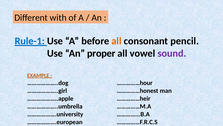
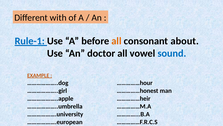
pencil: pencil -> about (185, 41)
proper: proper -> doctor (101, 53)
sound colour: purple -> blue (172, 53)
